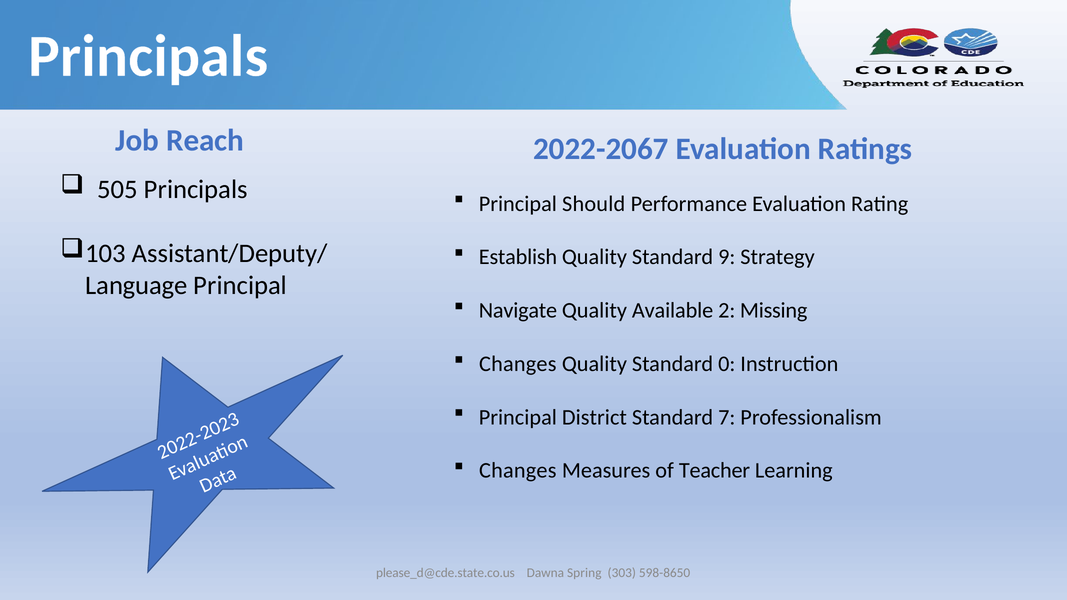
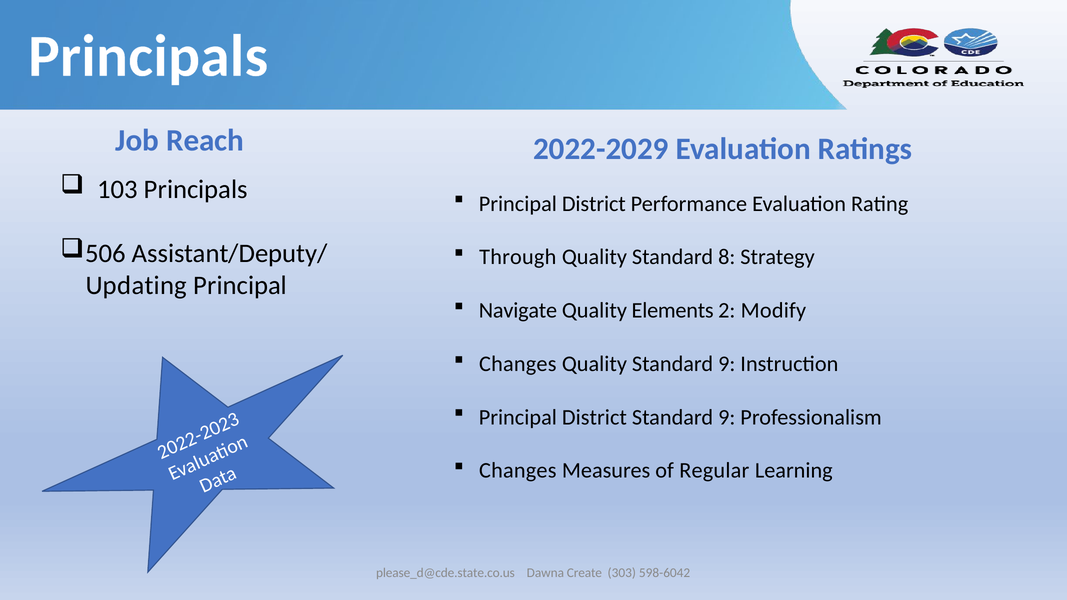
2022-2067: 2022-2067 -> 2022-2029 (601, 149)
505: 505 -> 103 (118, 189)
Should: Should -> District (594, 204)
103: 103 -> 506 (106, 253)
Establish: Establish -> Through (518, 257)
9: 9 -> 8 (727, 257)
Language: Language -> Updating (136, 285)
Available: Available -> Elements (673, 311)
Missing: Missing -> Modify (773, 311)
Quality Standard 0: 0 -> 9 (727, 364)
7: 7 -> 9 (727, 417)
Teacher: Teacher -> Regular (714, 471)
Spring: Spring -> Create (584, 573)
598-8650: 598-8650 -> 598-6042 (665, 573)
